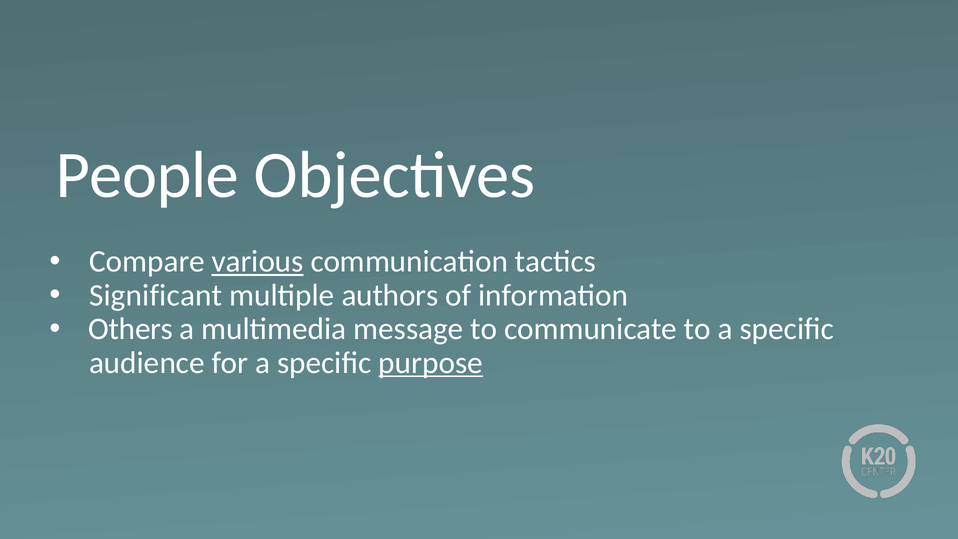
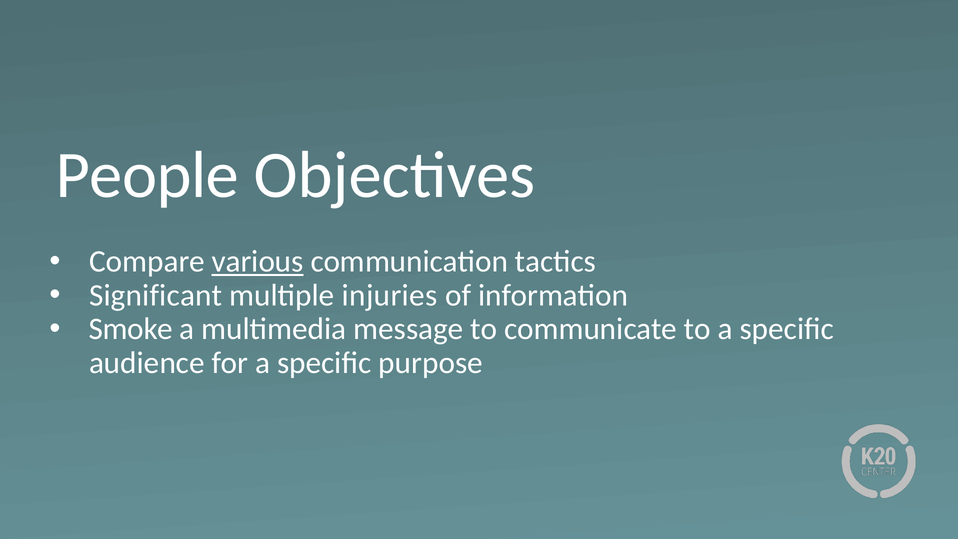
authors: authors -> injuries (390, 295)
Others: Others -> Smoke (131, 329)
purpose underline: present -> none (431, 363)
